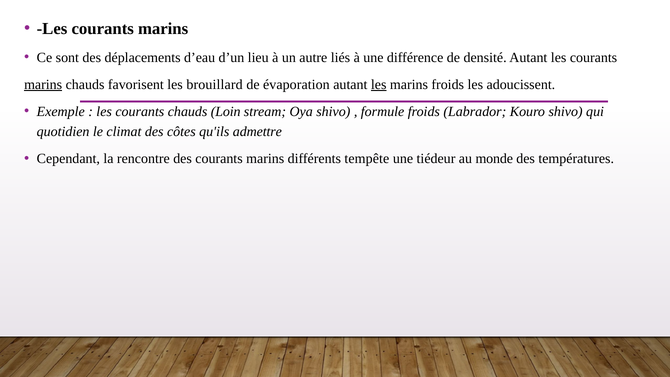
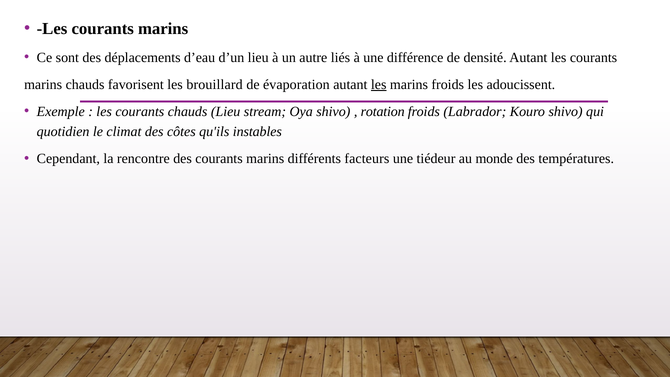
marins underline: present -> none (43, 84)
chauds Loin: Loin -> Lieu (226, 112)
formule: formule -> rotation (383, 112)
admettre: admettre -> instables (257, 132)
tempête: tempête -> facteurs (367, 159)
